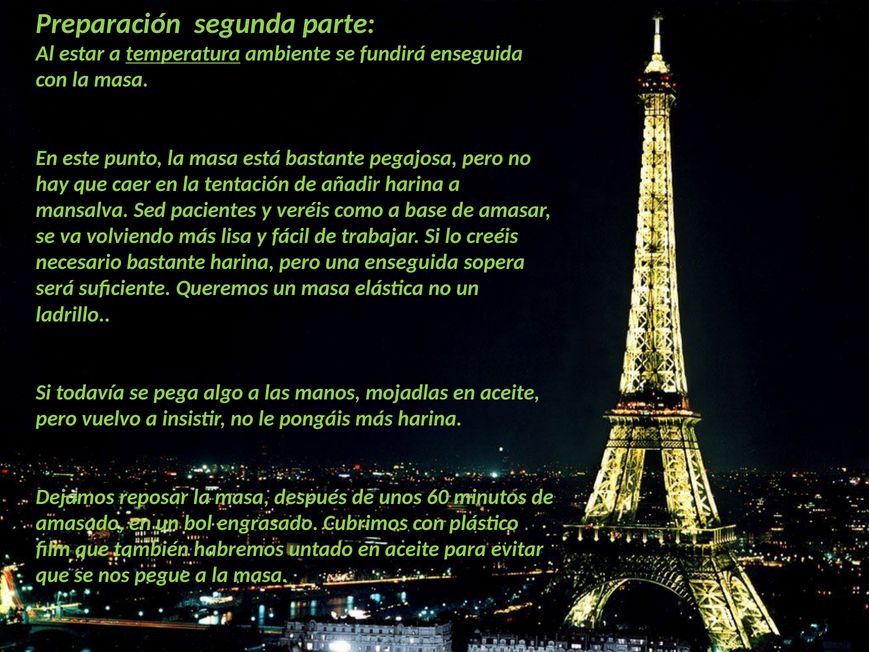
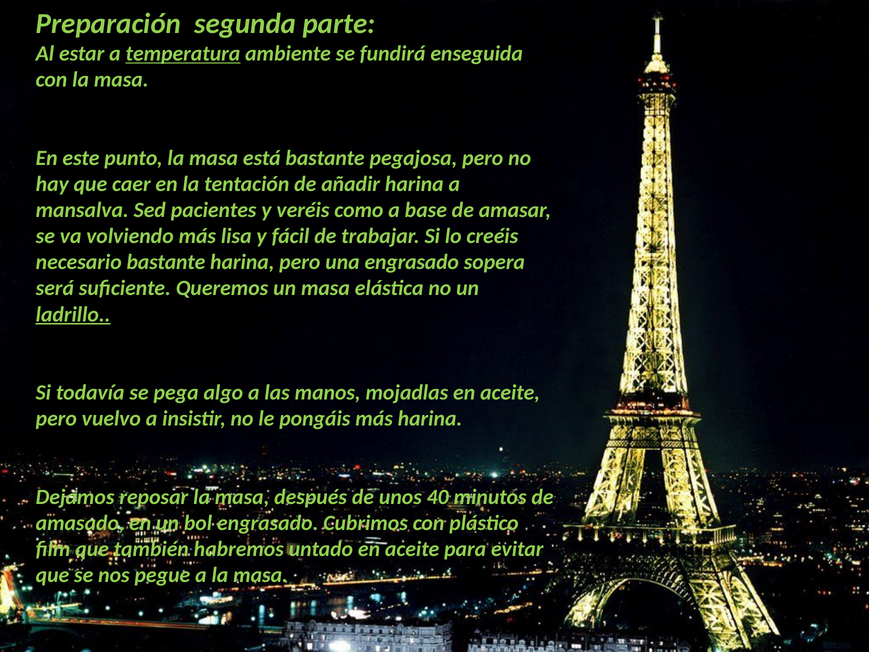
una enseguida: enseguida -> engrasado (412, 262)
ladrillo underline: none -> present (73, 314)
60: 60 -> 40 (438, 497)
